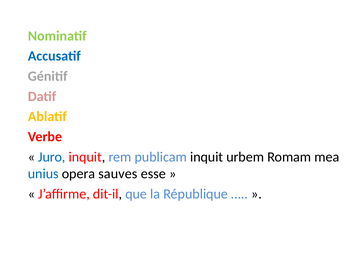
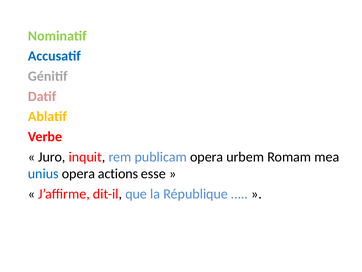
Juro colour: blue -> black (52, 157)
publicam inquit: inquit -> opera (207, 157)
sauves: sauves -> actions (118, 173)
